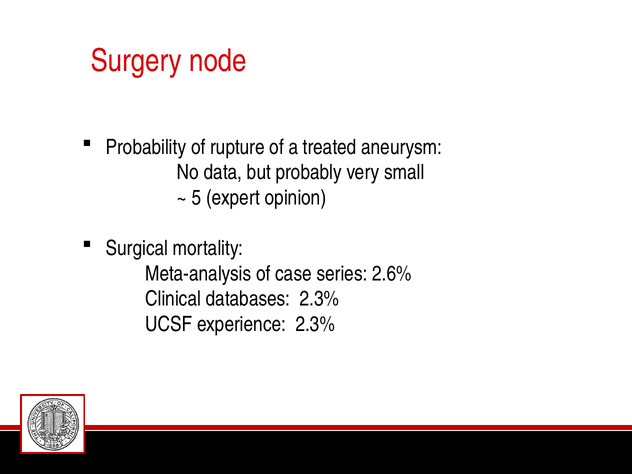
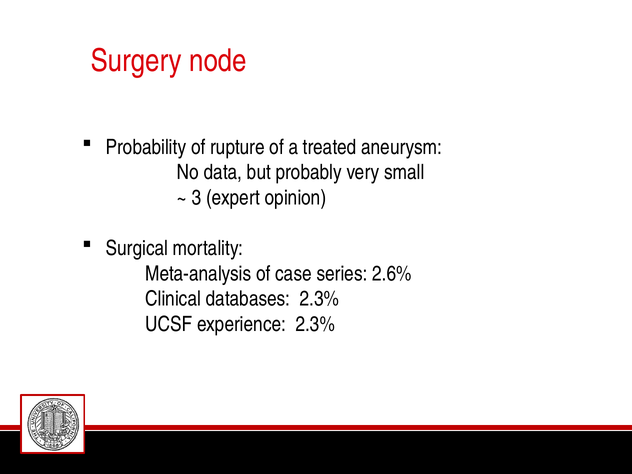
5: 5 -> 3 (197, 198)
